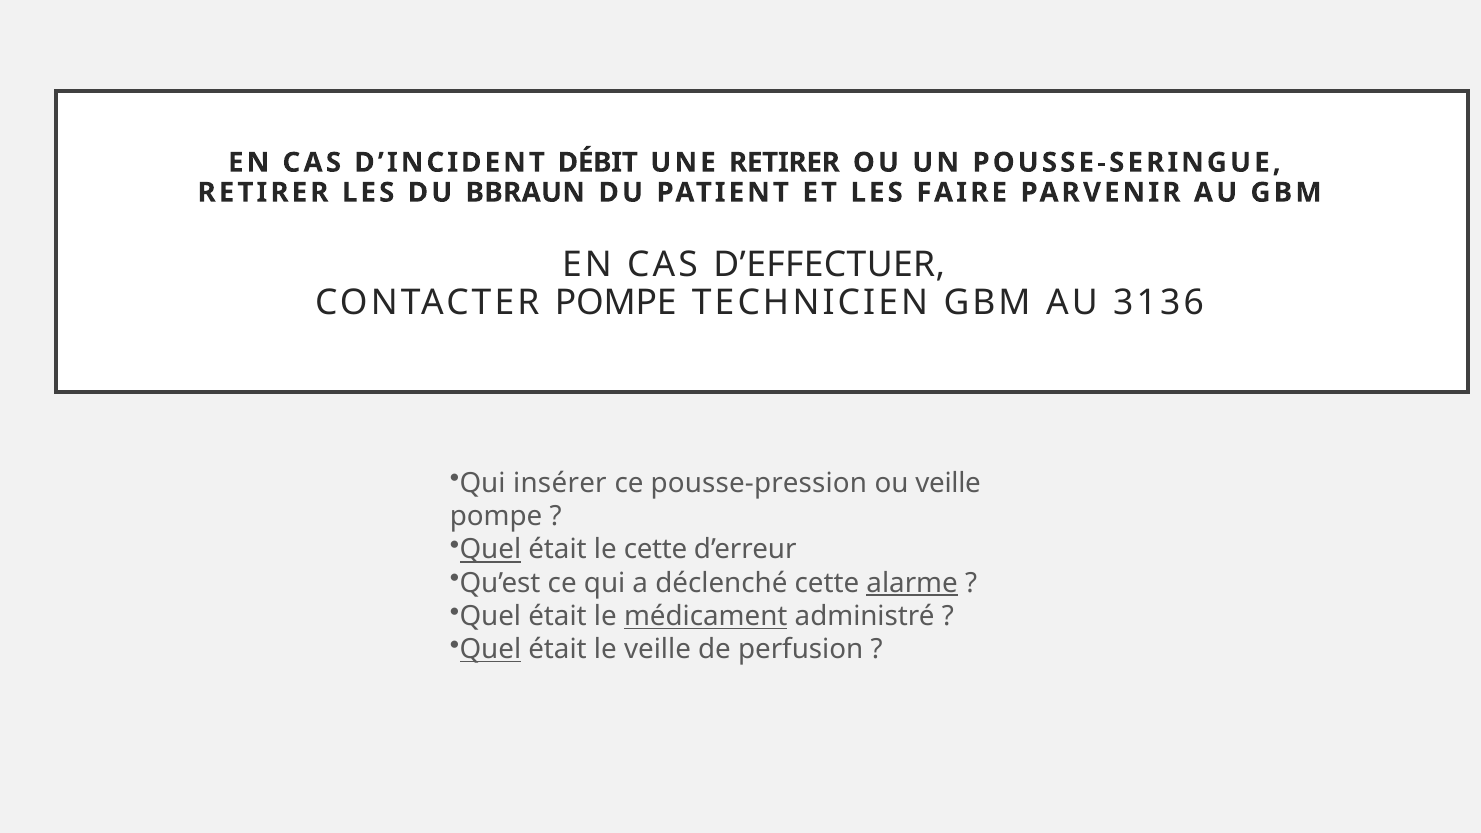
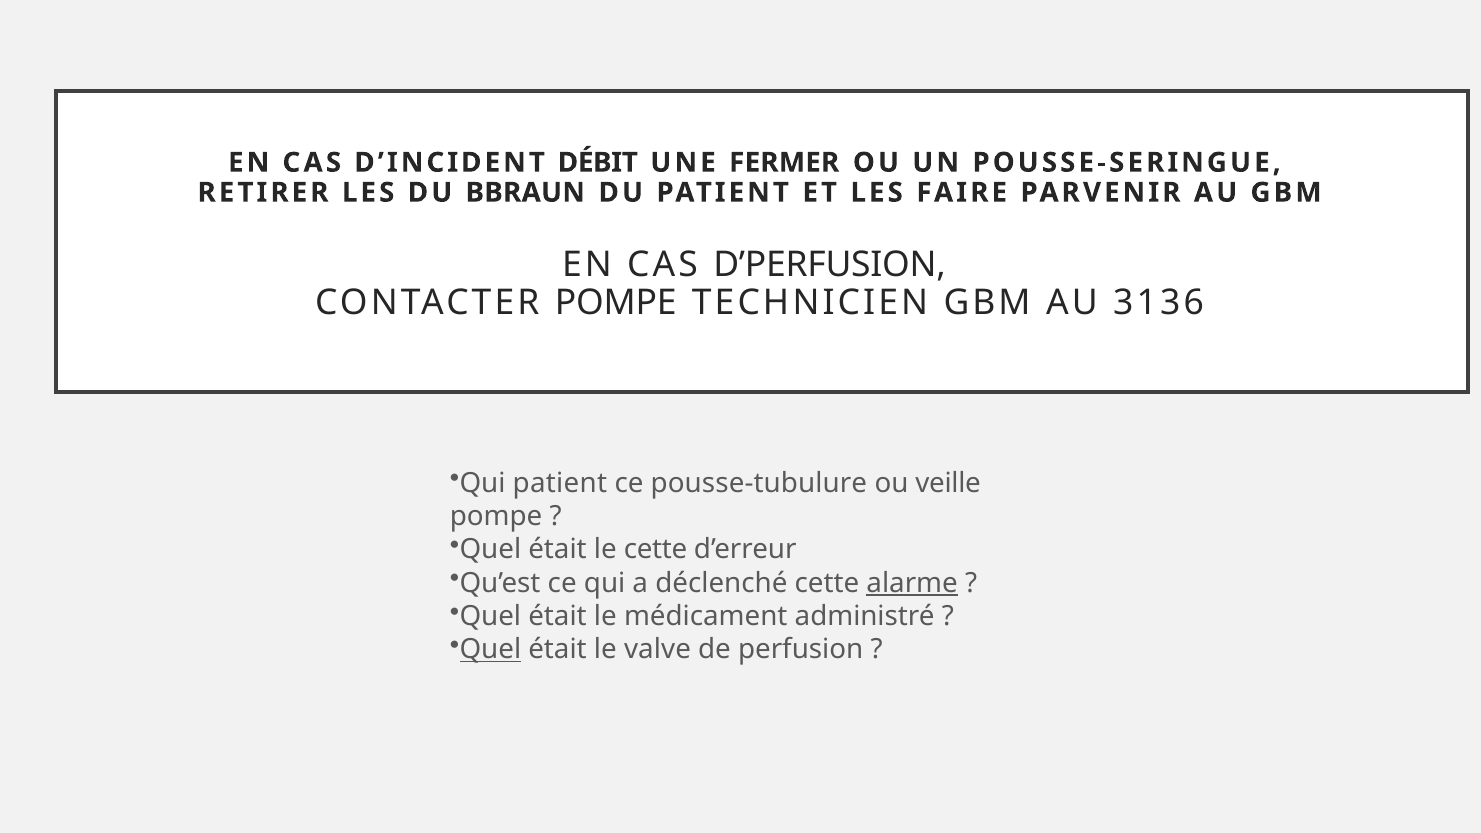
UNE RETIRER: RETIRER -> FERMER (784, 163)
D’EFFECTUER: D’EFFECTUER -> D’PERFUSION (830, 265)
Qui insérer: insérer -> patient (560, 483)
pousse-pression: pousse-pression -> pousse-tubulure (759, 483)
Quel underline: present -> none (490, 550)
médicament underline: present -> none (706, 616)
le veille: veille -> valve (657, 650)
